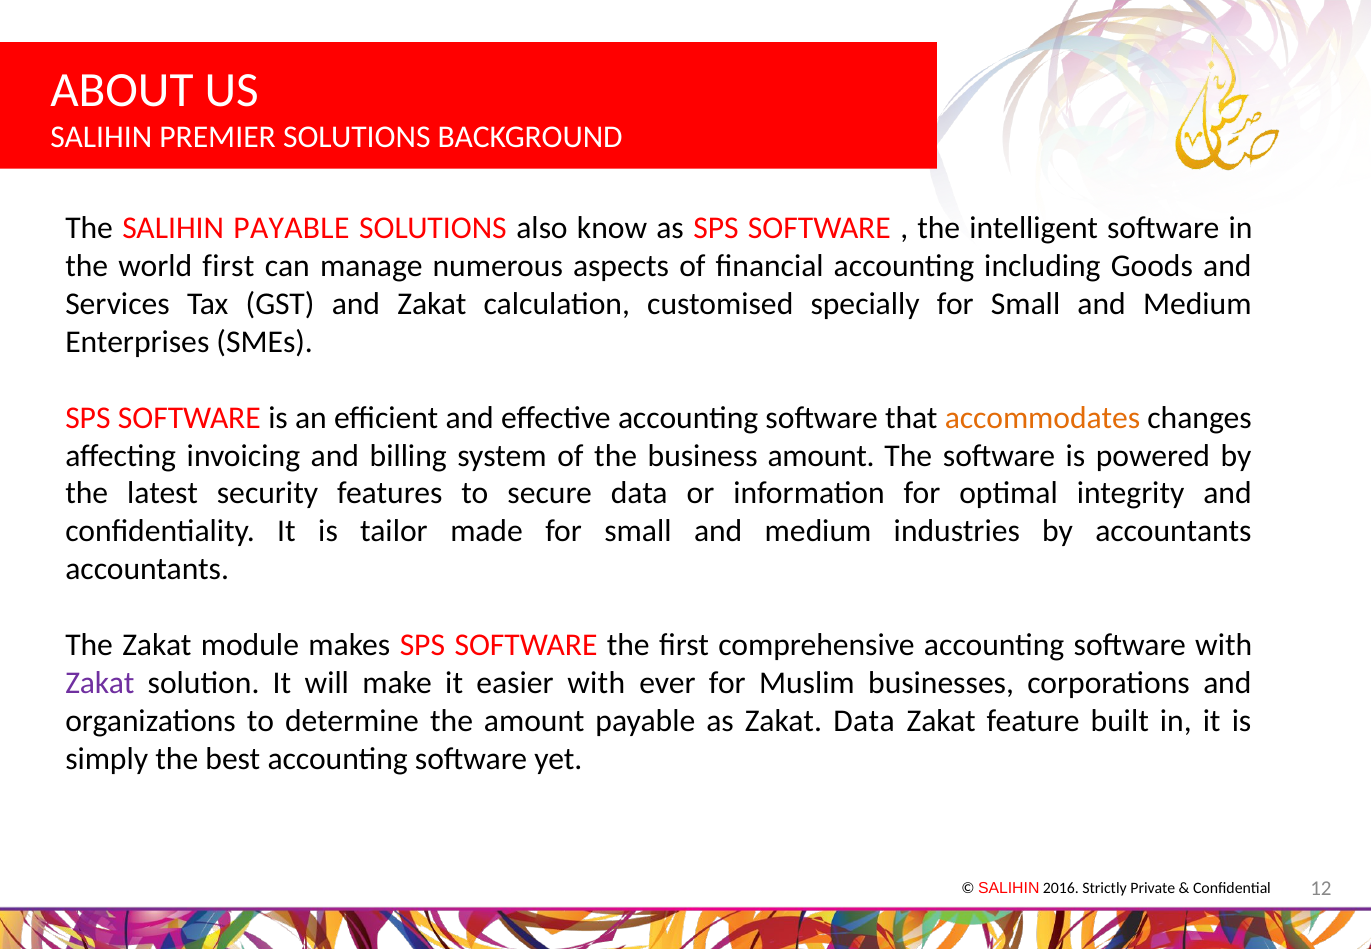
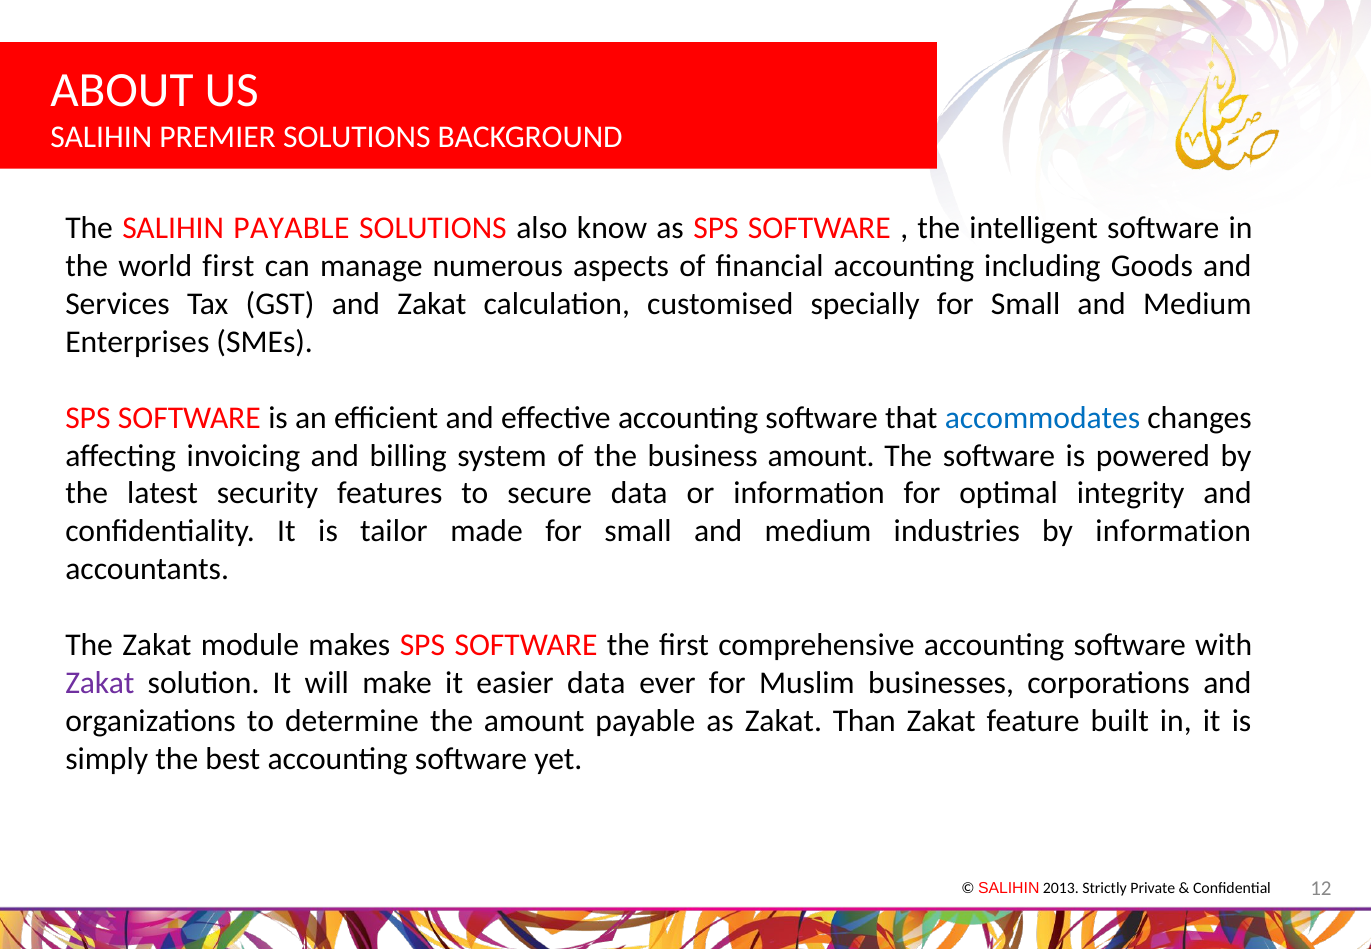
accommodates colour: orange -> blue (1042, 418)
by accountants: accountants -> information (1173, 532)
easier with: with -> data (596, 683)
Zakat Data: Data -> Than (864, 721)
2016: 2016 -> 2013 (1061, 888)
